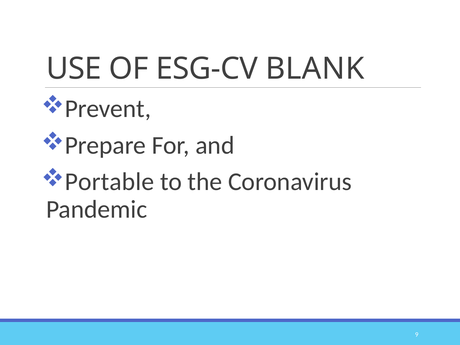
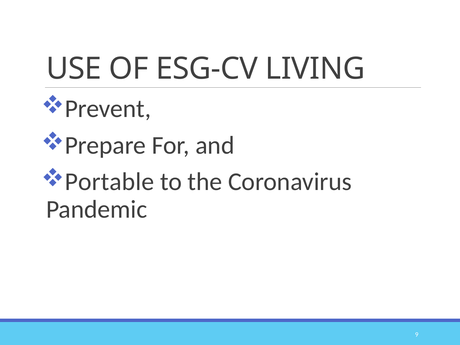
BLANK: BLANK -> LIVING (315, 69)
